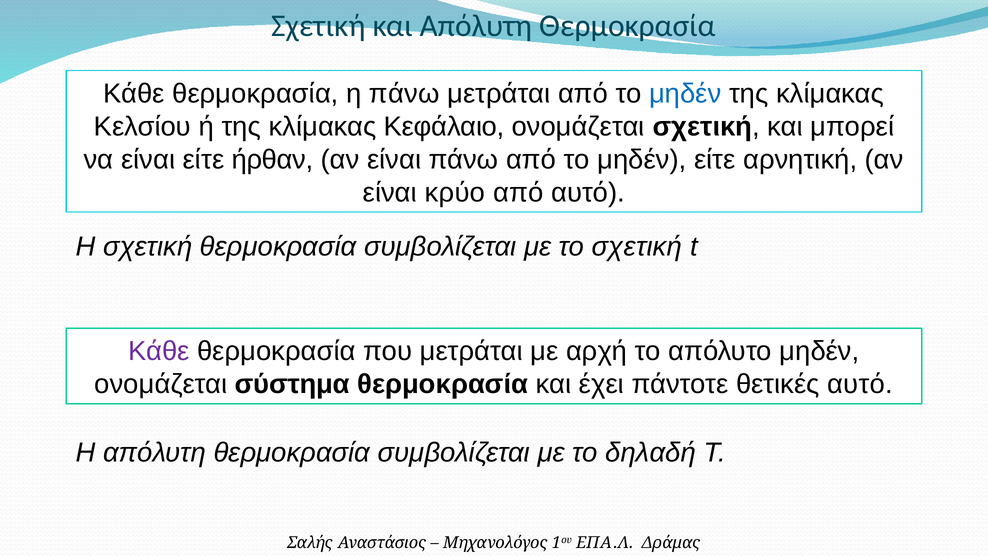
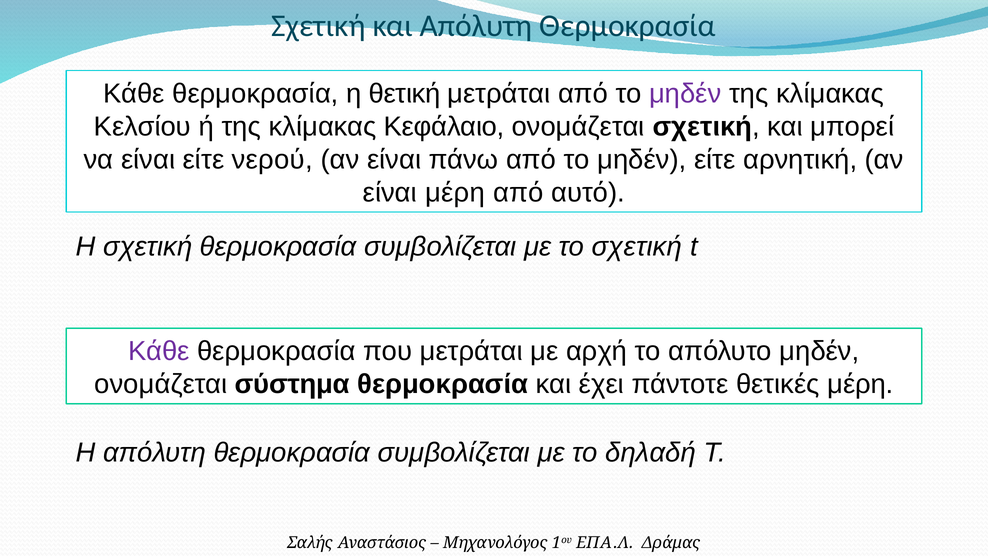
η πάνω: πάνω -> θετική (405, 94)
μηδέν colour: blue -> purple (685, 94)
ήρθαν: ήρθαν -> νερού (272, 160)
είναι κρύο: κρύο -> μέρη (455, 193)
θετικές αυτό: αυτό -> μέρη (860, 384)
